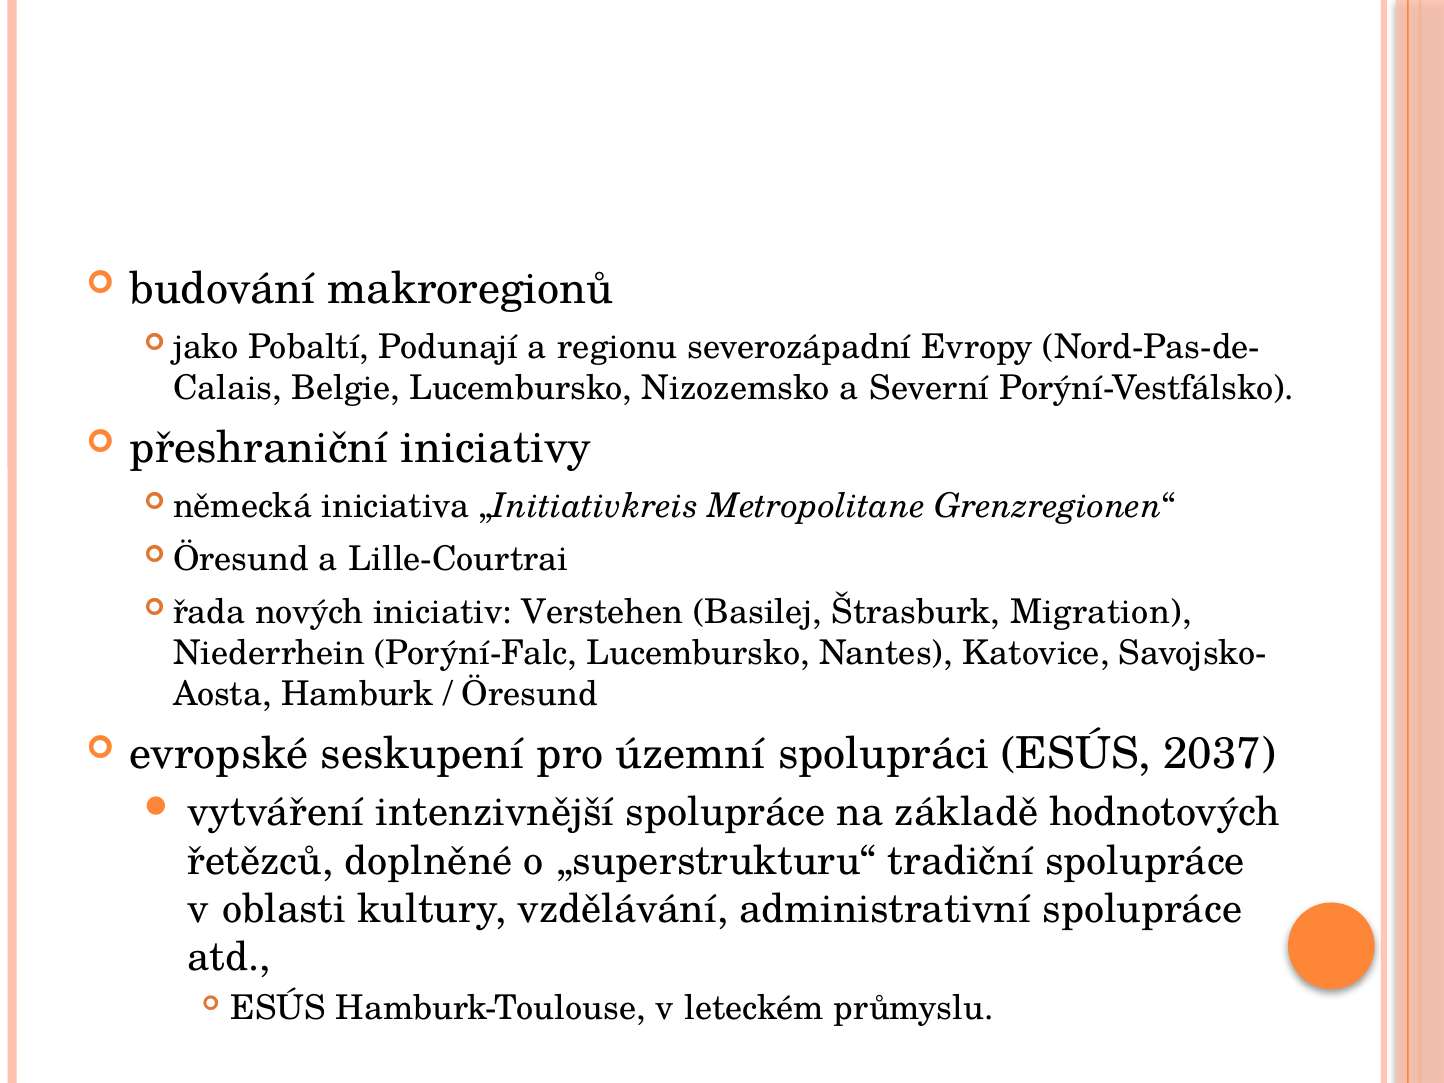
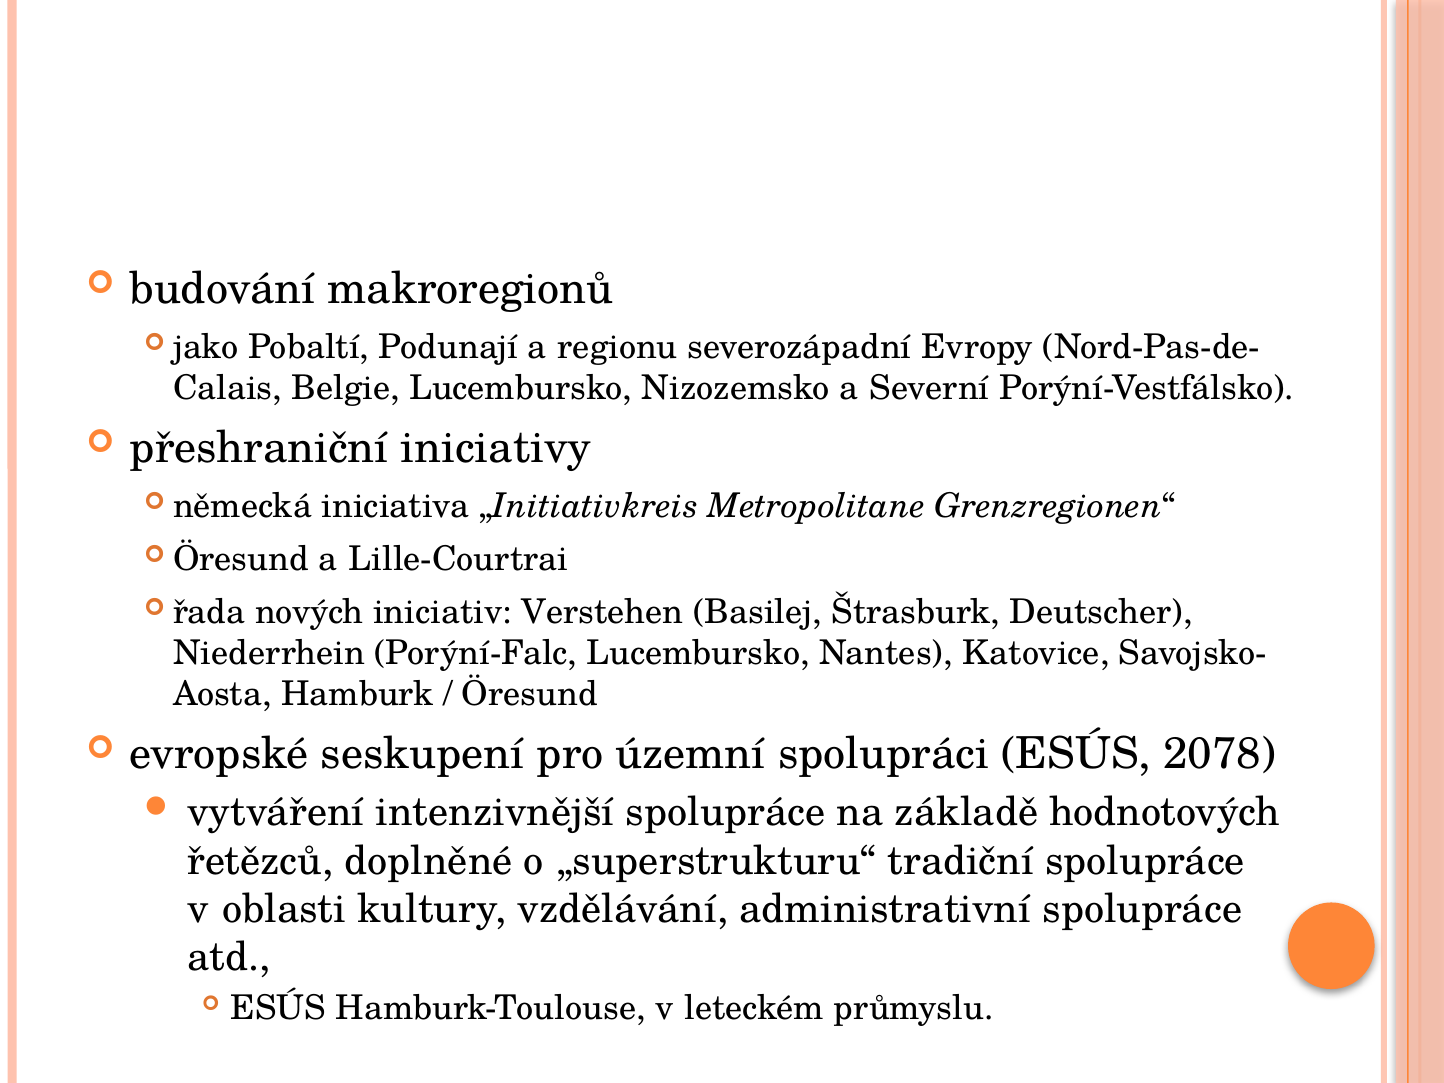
Migration: Migration -> Deutscher (1101, 613)
2037: 2037 -> 2078 (1220, 754)
